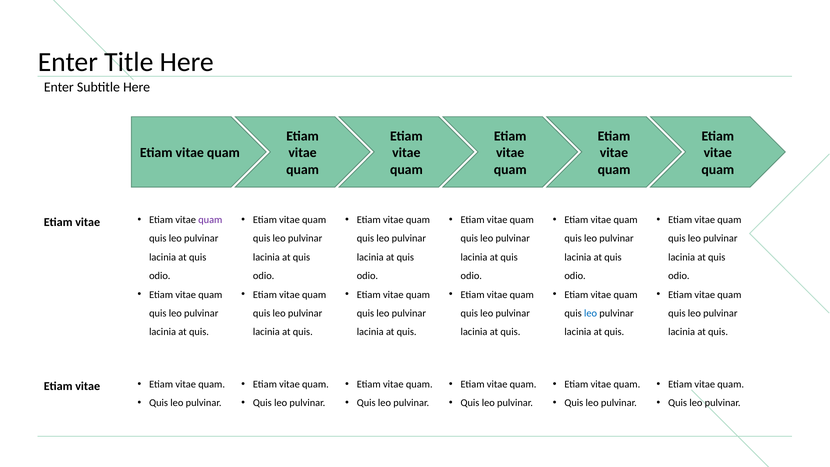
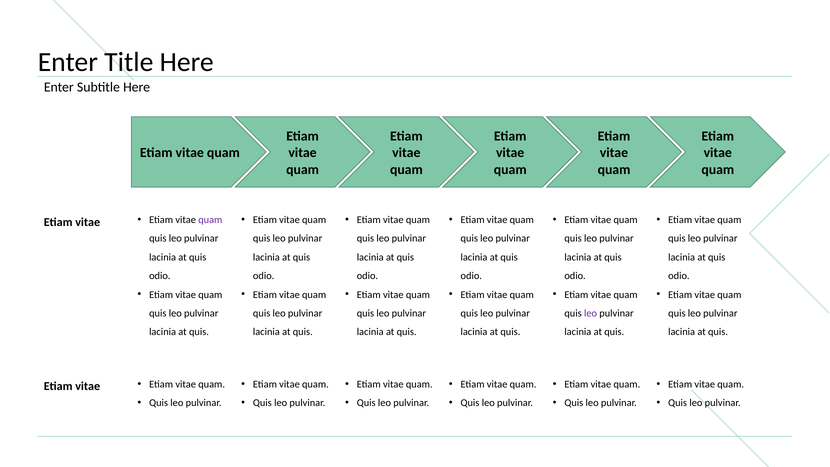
leo colour: blue -> purple (591, 313)
